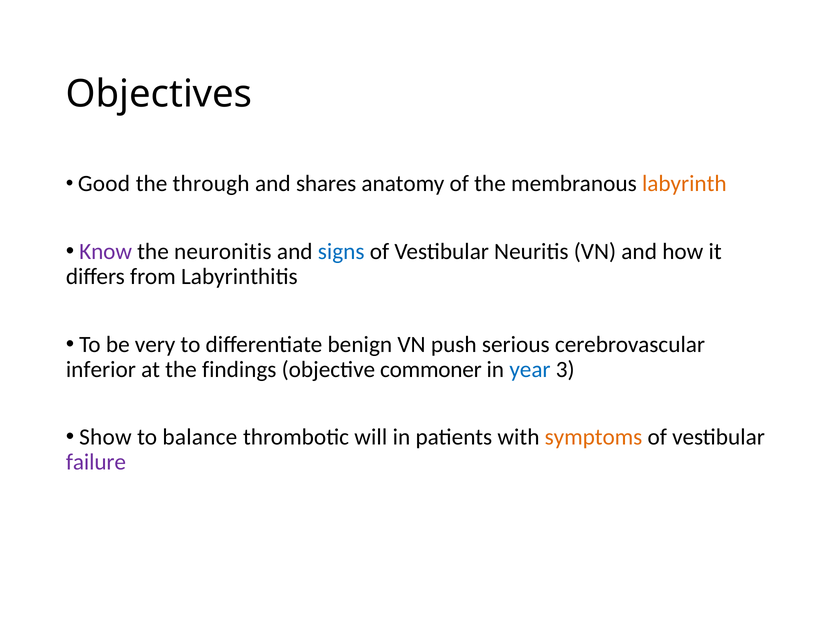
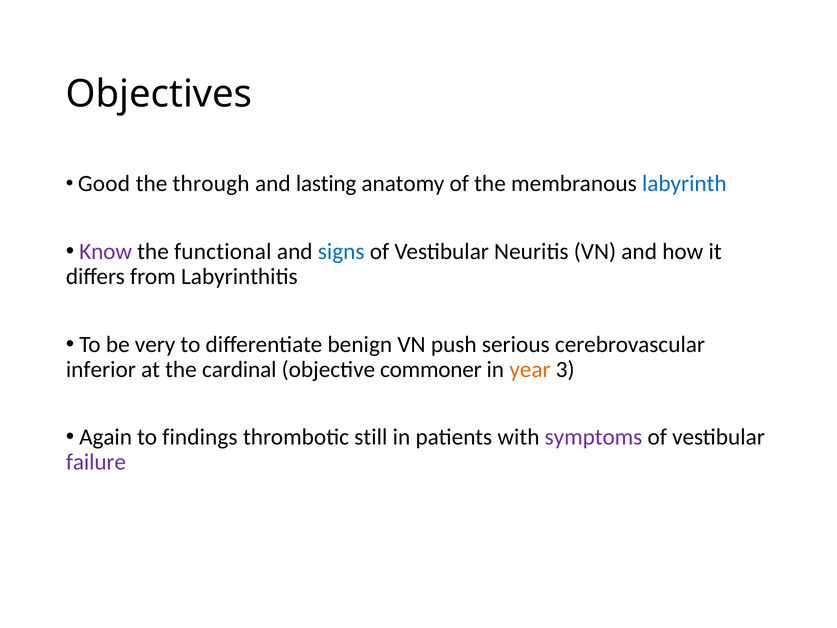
shares: shares -> lasting (326, 184)
labyrinth colour: orange -> blue (684, 184)
neuronitis: neuronitis -> functional (223, 251)
findings: findings -> cardinal (239, 369)
year colour: blue -> orange (530, 369)
Show: Show -> Again (106, 437)
balance: balance -> findings (200, 437)
will: will -> still (371, 437)
symptoms colour: orange -> purple (594, 437)
